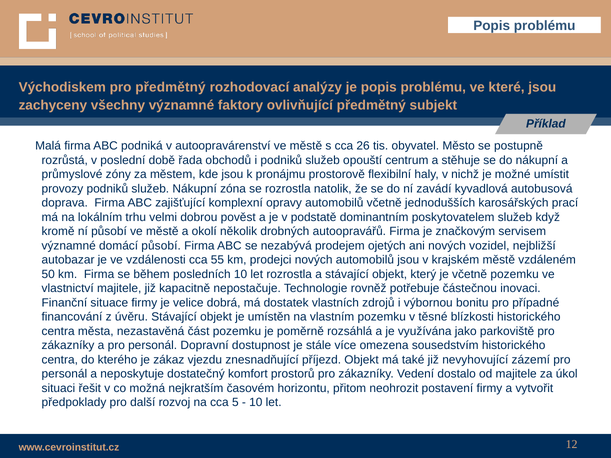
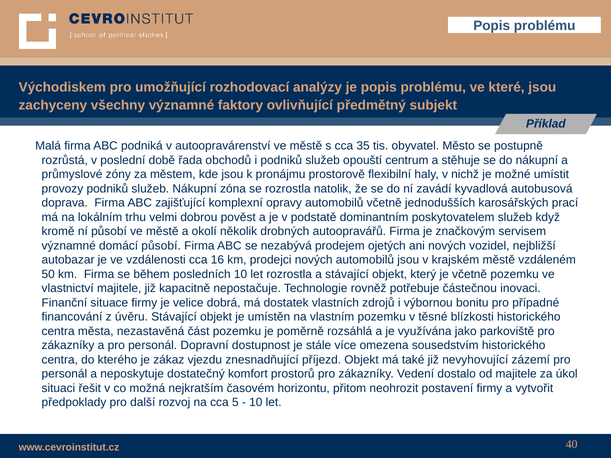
pro předmětný: předmětný -> umožňující (171, 87)
26: 26 -> 35 (363, 146)
55: 55 -> 16 (217, 260)
12: 12 -> 40 (572, 445)
